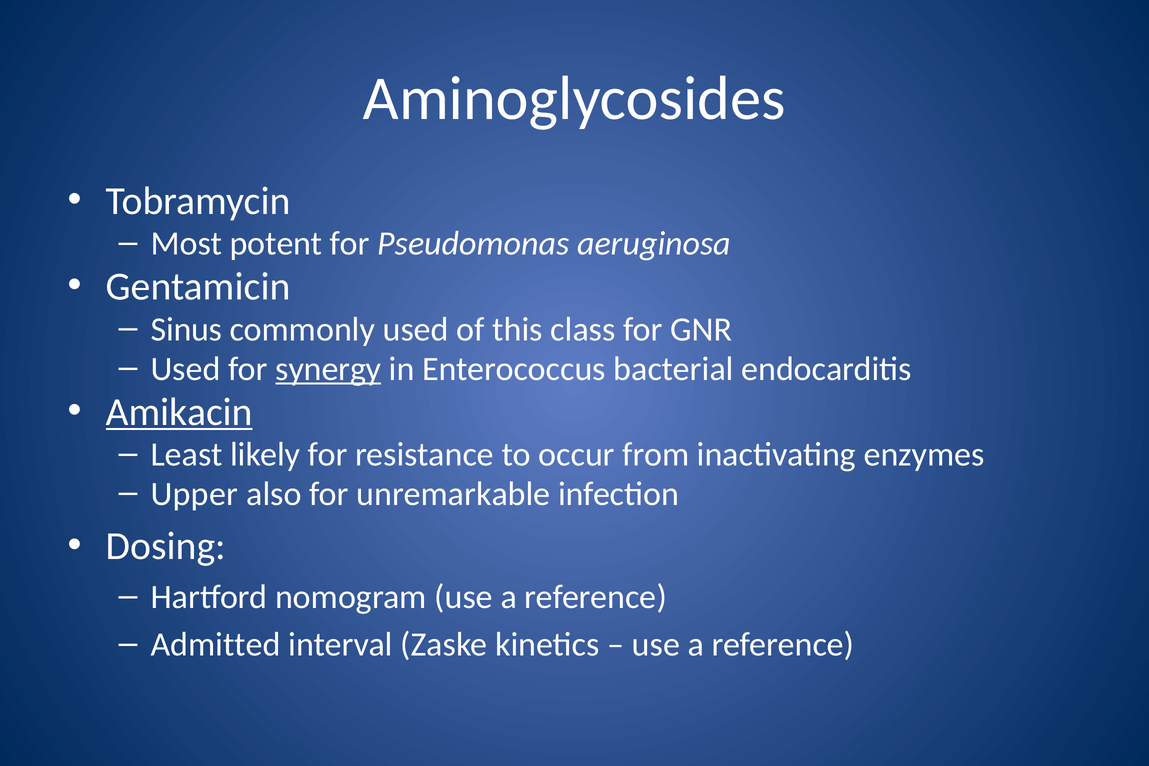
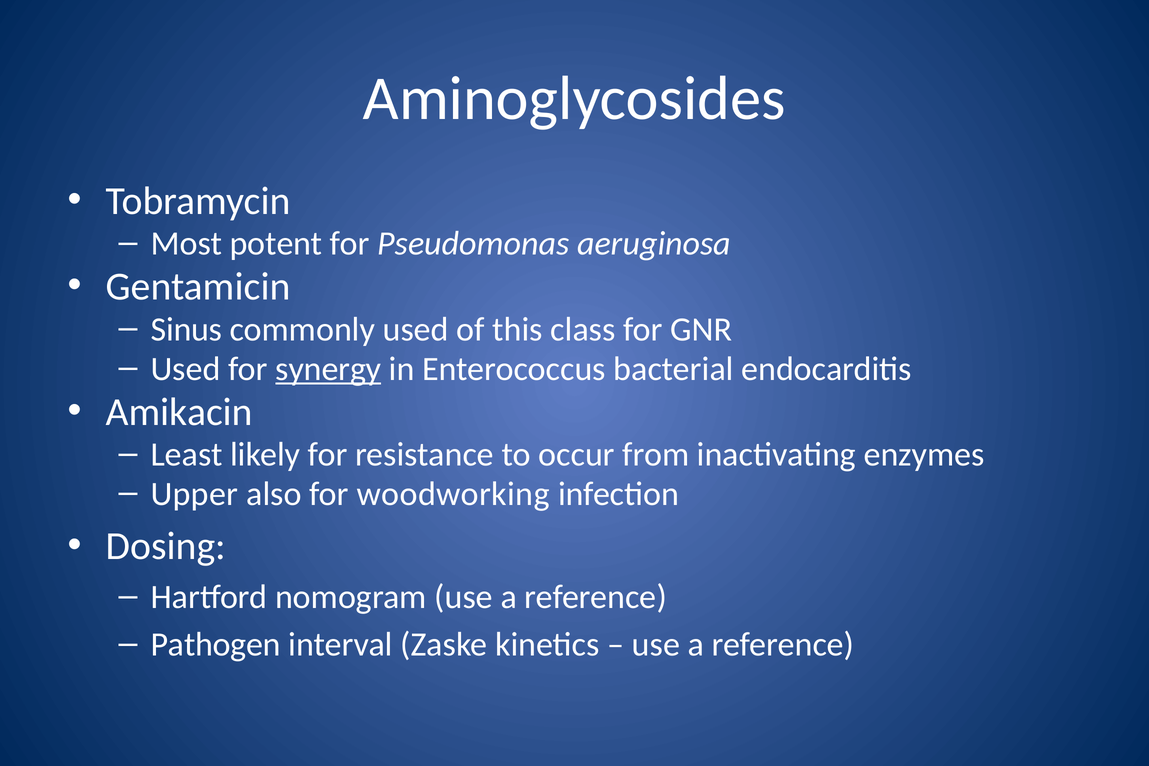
Amikacin underline: present -> none (179, 412)
unremarkable: unremarkable -> woodworking (453, 494)
Admitted: Admitted -> Pathogen (216, 645)
